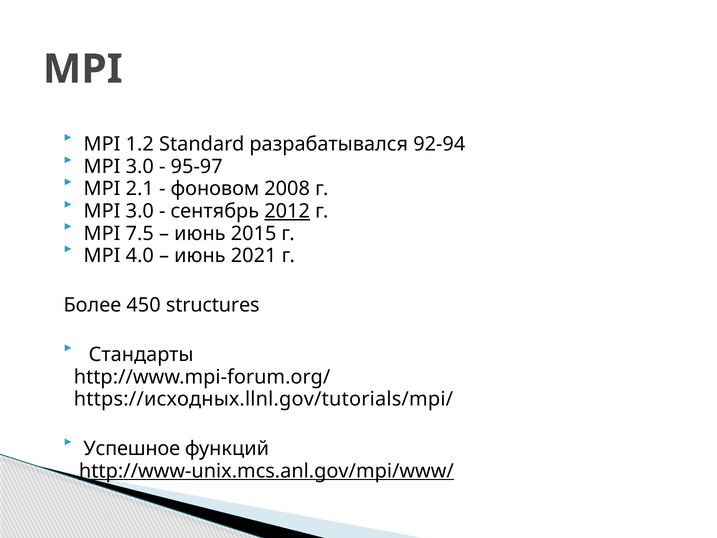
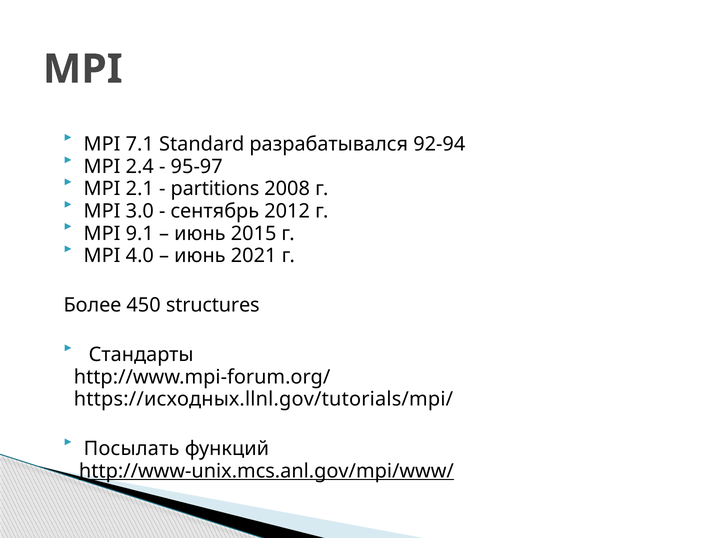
1.2: 1.2 -> 7.1 (140, 144)
3.0: 3.0 -> 2.4 (140, 167)
фоновом: фоновом -> partitions (215, 189)
2012 underline: present -> none (287, 211)
7.5: 7.5 -> 9.1 (140, 233)
Успешное: Успешное -> Посылать (132, 448)
